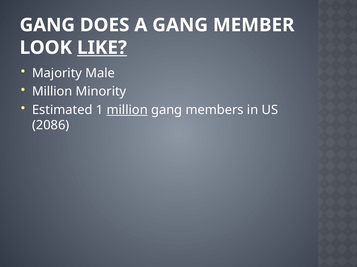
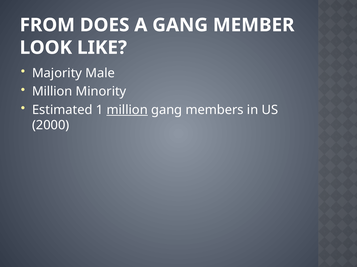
GANG: GANG -> FROM (47, 25)
LIKE underline: present -> none (102, 48)
2086: 2086 -> 2000 (51, 126)
